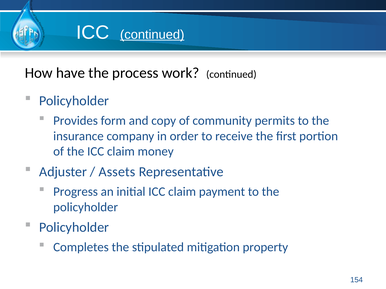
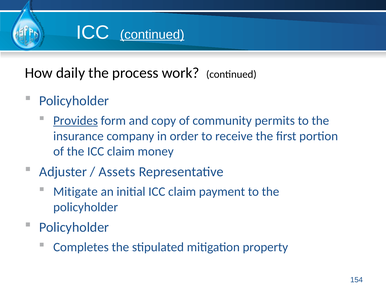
have: have -> daily (71, 73)
Provides underline: none -> present (76, 121)
Progress: Progress -> Mitigate (76, 192)
